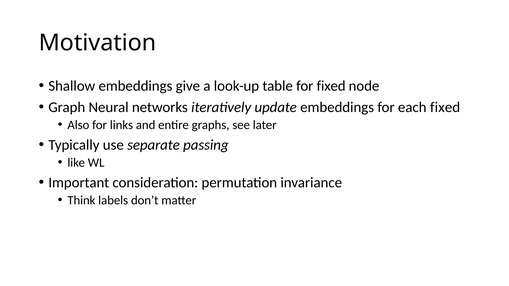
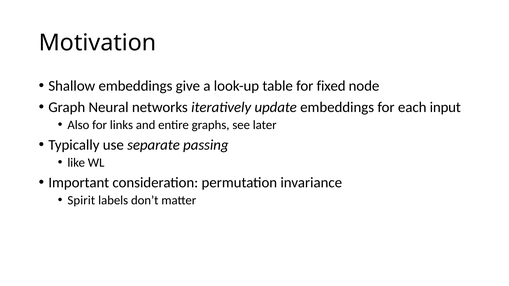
each fixed: fixed -> input (445, 107)
Think: Think -> Spirit (81, 200)
